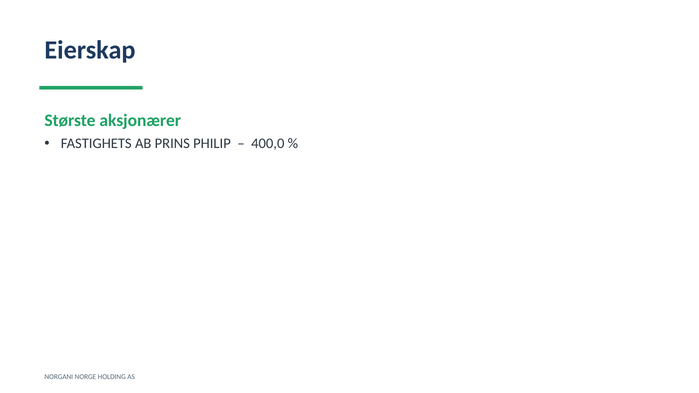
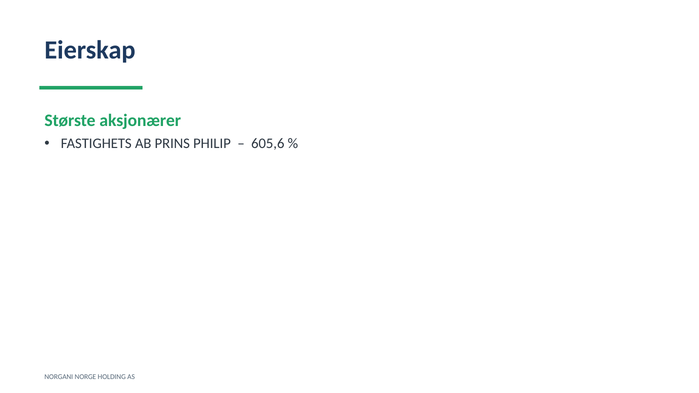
400,0: 400,0 -> 605,6 (268, 144)
